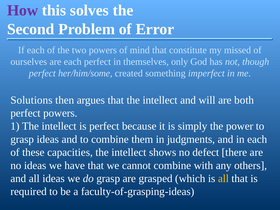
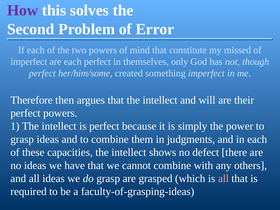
ourselves: ourselves -> imperfect (29, 62)
Solutions: Solutions -> Therefore (32, 100)
both: both -> their (244, 100)
all colour: yellow -> pink (223, 178)
